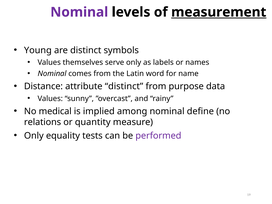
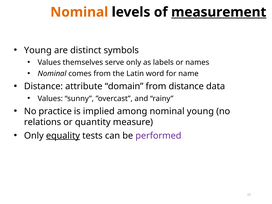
Nominal colour: purple -> orange (79, 12)
attribute distinct: distinct -> domain (124, 86)
from purpose: purpose -> distance (186, 86)
medical: medical -> practice (55, 111)
nominal define: define -> young (200, 111)
equality underline: none -> present (63, 136)
